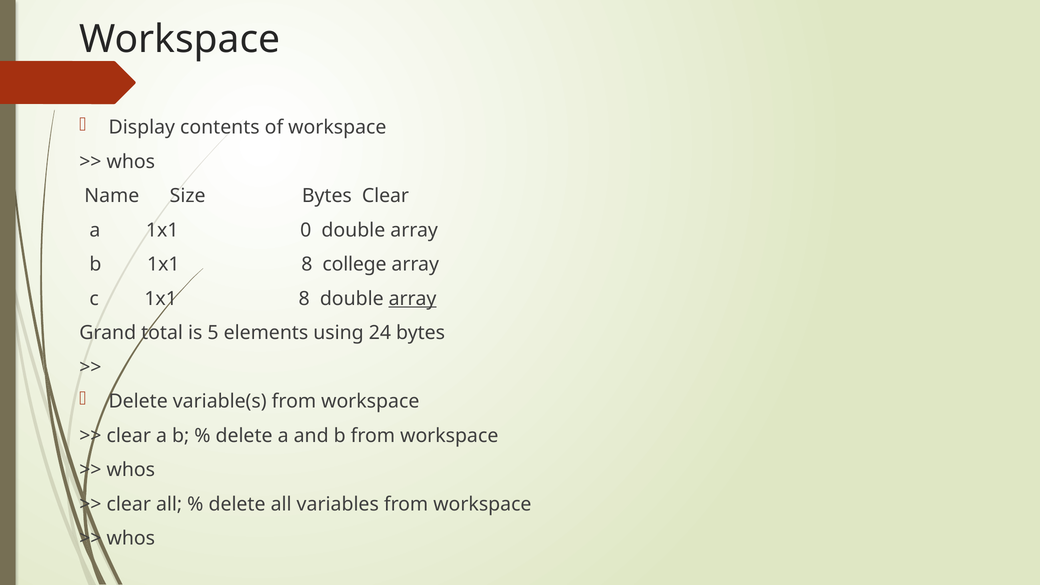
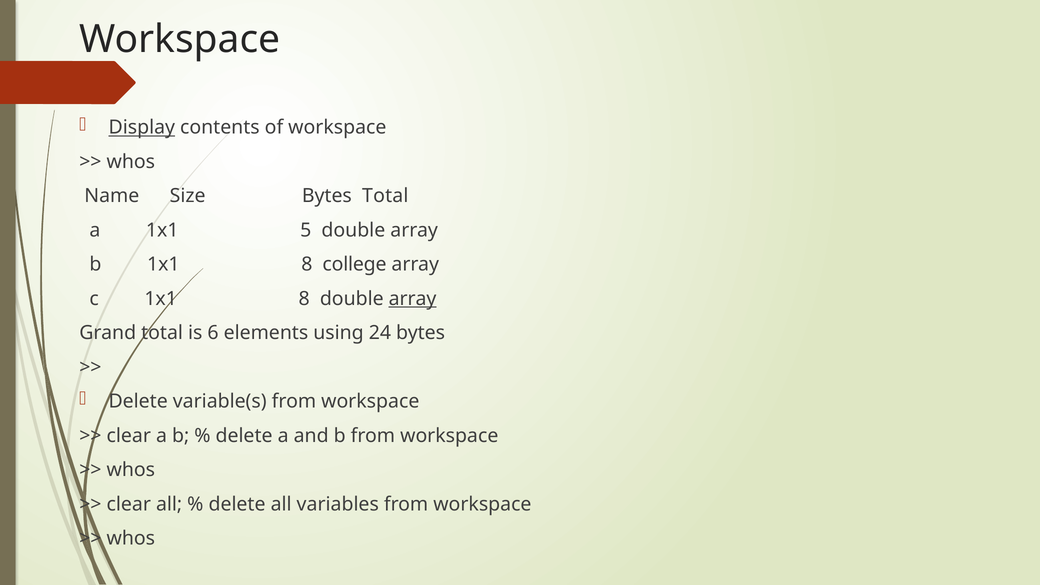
Display underline: none -> present (142, 128)
Bytes Clear: Clear -> Total (385, 196)
0: 0 -> 5 (306, 230)
5: 5 -> 6 (213, 333)
